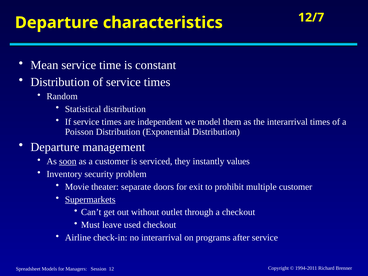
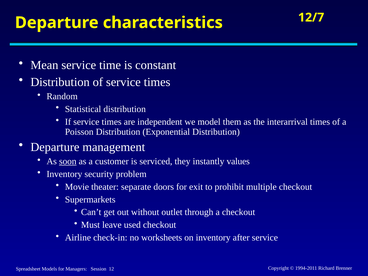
multiple customer: customer -> checkout (296, 187)
Supermarkets underline: present -> none (90, 199)
no interarrival: interarrival -> worksheets (162, 238)
on programs: programs -> inventory (213, 238)
